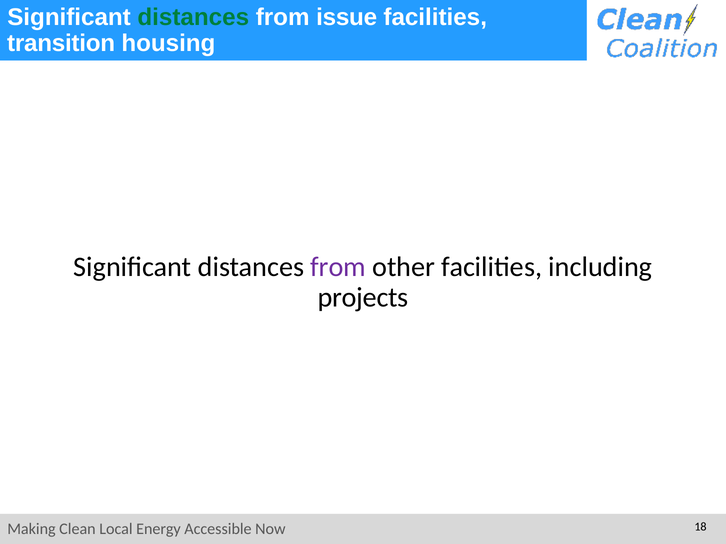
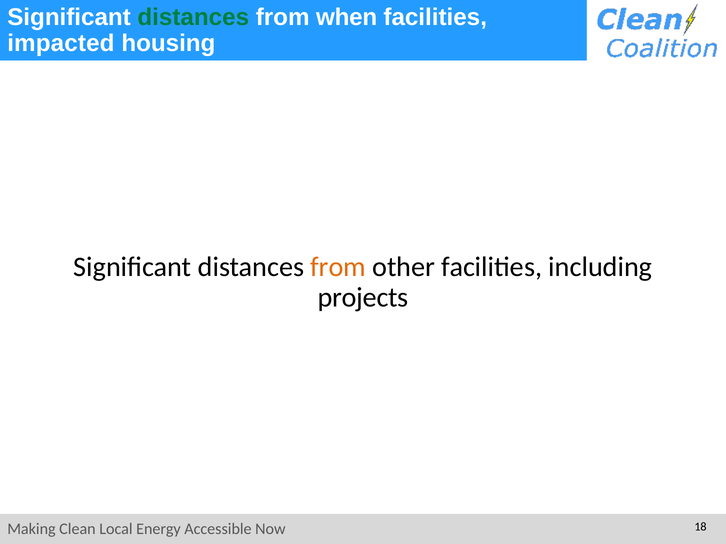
issue: issue -> when (347, 17)
transition: transition -> impacted (61, 43)
from colour: purple -> orange (338, 267)
